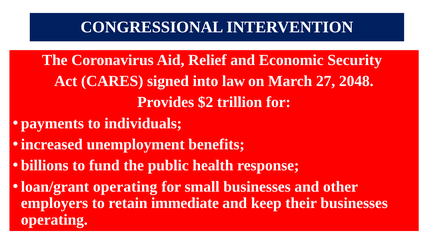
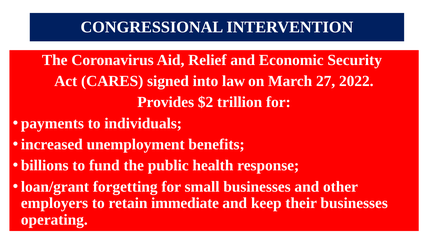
2048: 2048 -> 2022 (356, 81)
loan/grant operating: operating -> forgetting (125, 187)
